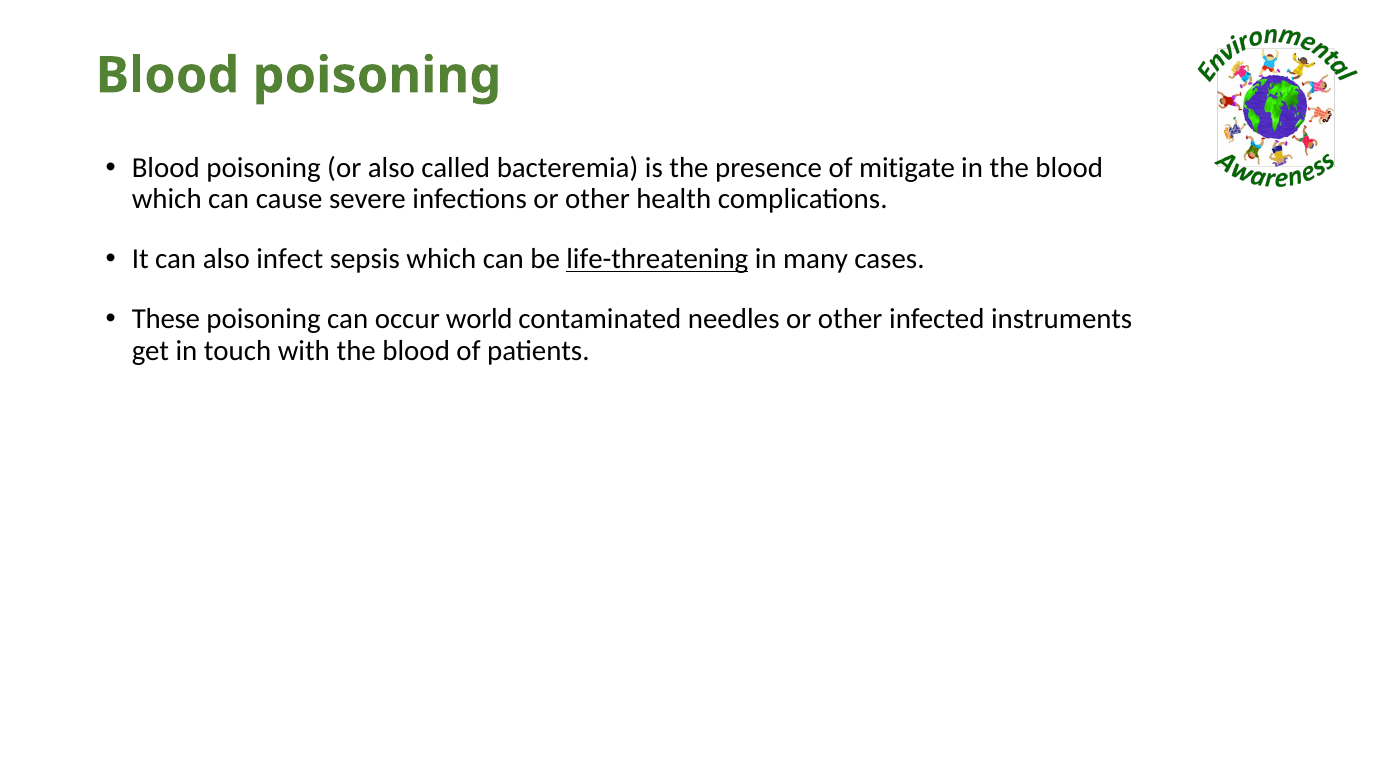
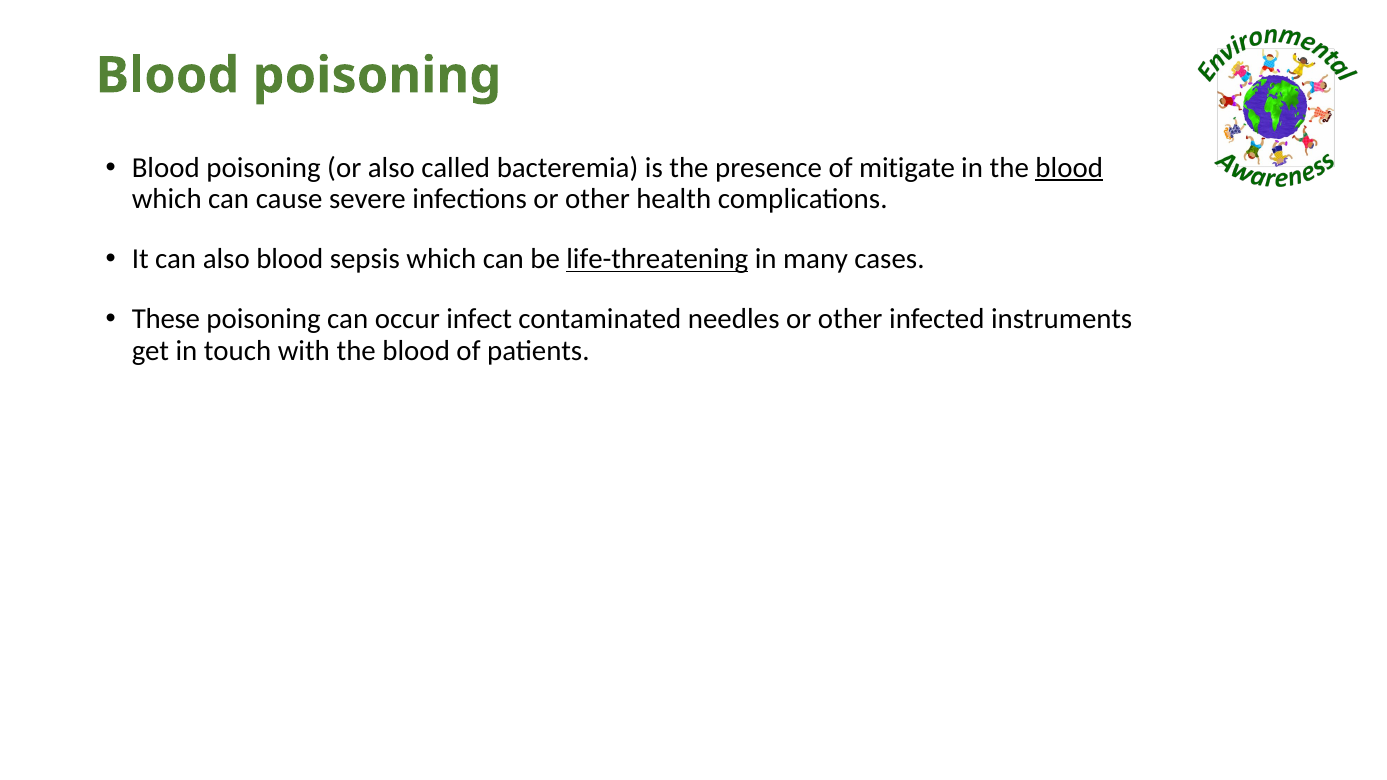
blood underline: none -> present (1069, 168)
also infect: infect -> blood (290, 259)
world: world -> infect (479, 319)
